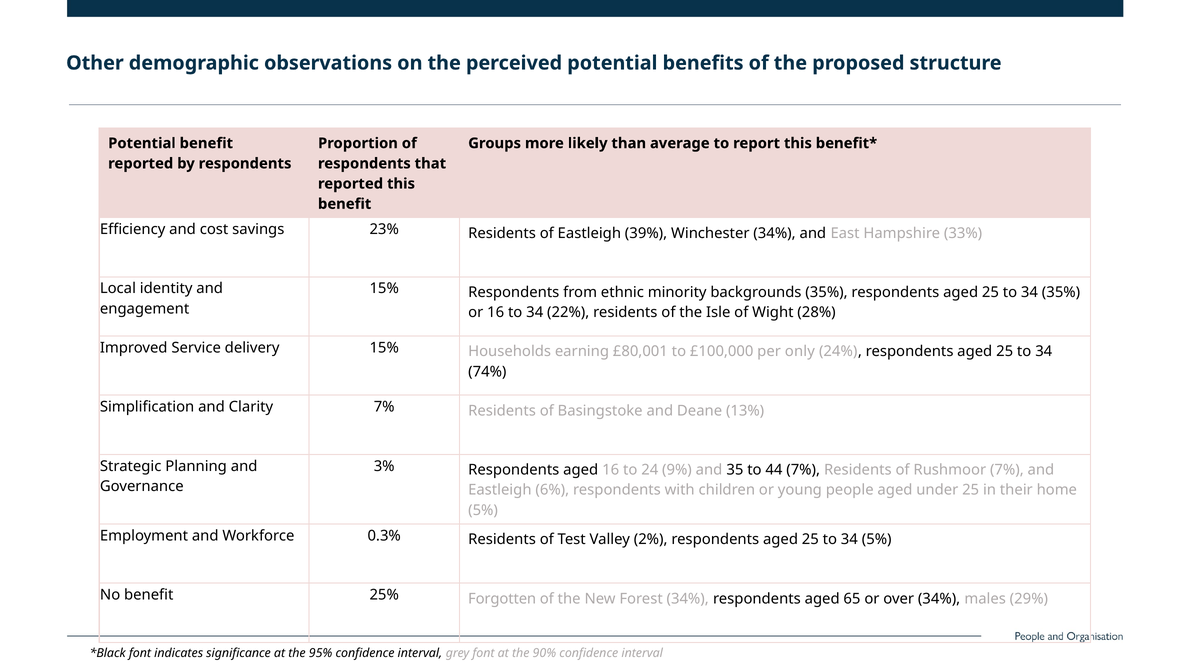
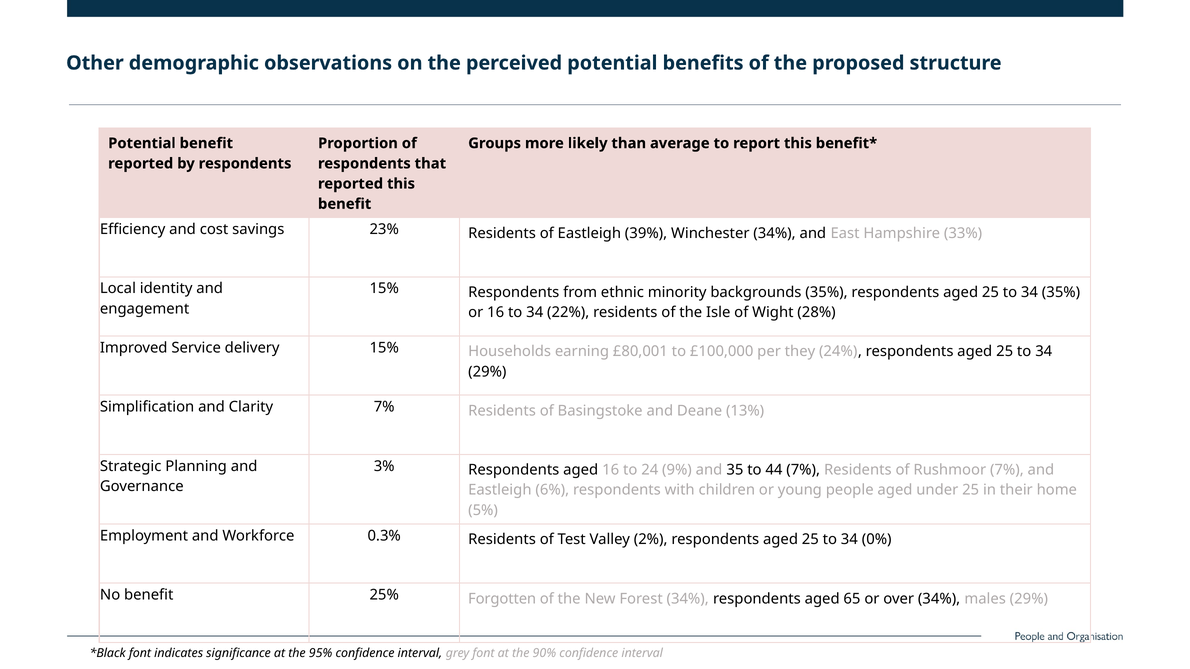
only: only -> they (800, 352)
74%: 74% -> 29% (487, 372)
34 5%: 5% -> 0% (877, 540)
